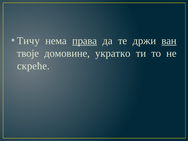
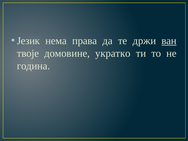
Тичу: Тичу -> Језик (28, 41)
права underline: present -> none (85, 41)
скреће: скреће -> година (33, 66)
